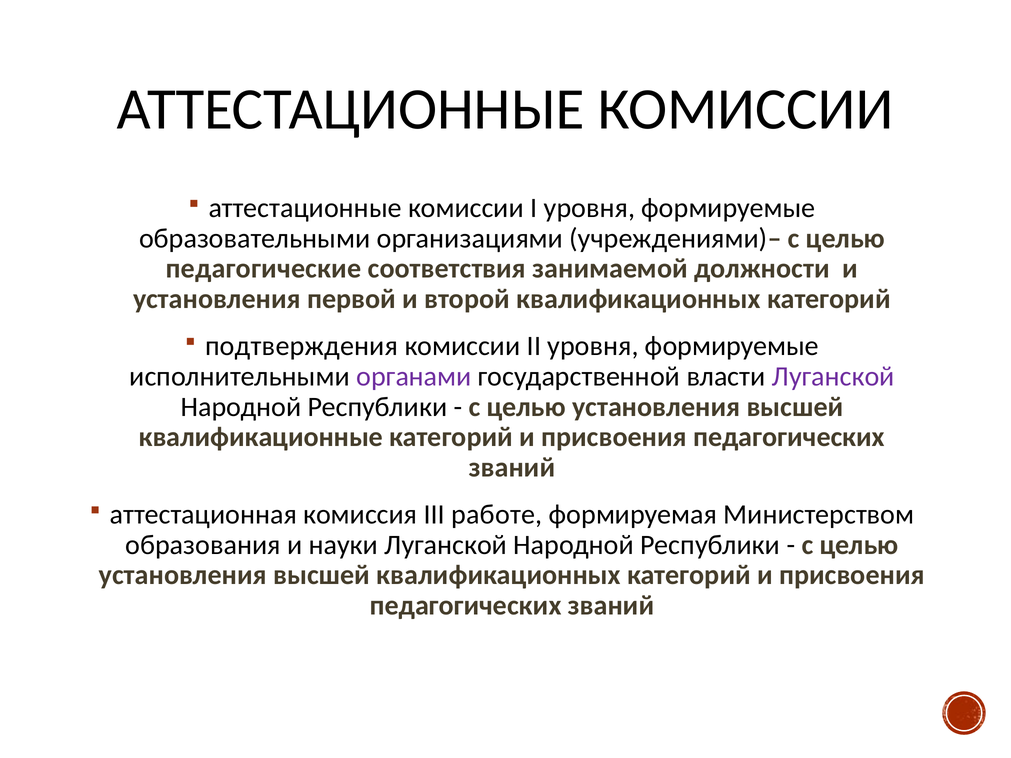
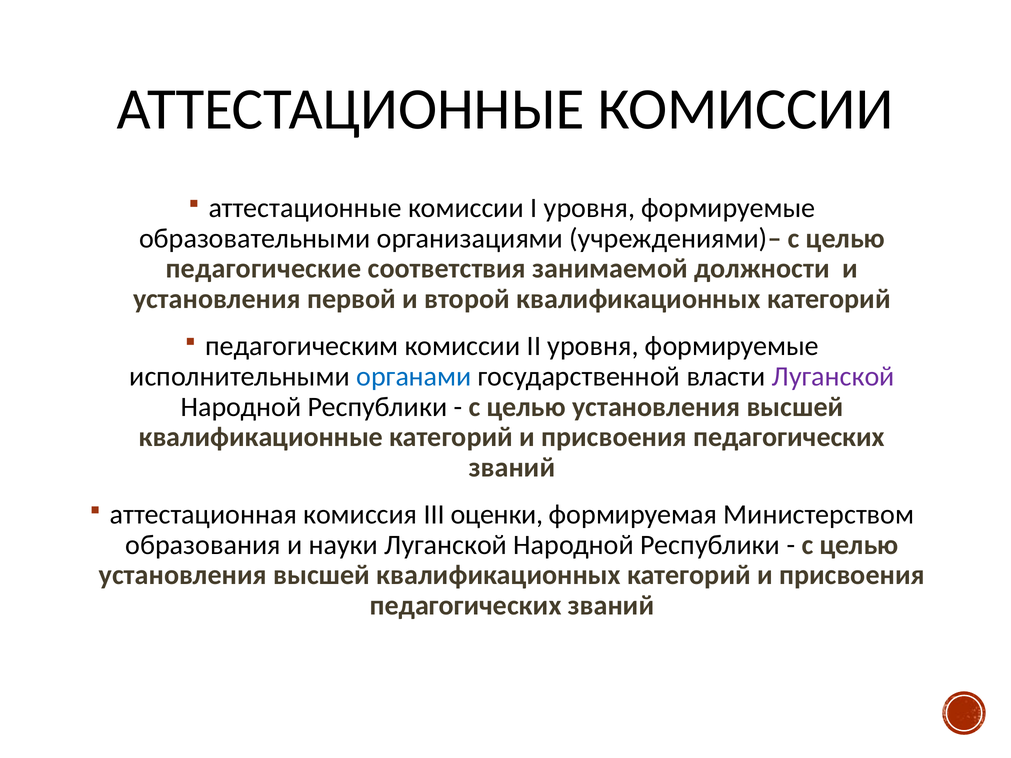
подтверждения: подтверждения -> педагогическим (302, 346)
органами colour: purple -> blue (414, 377)
работе: работе -> оценки (497, 515)
